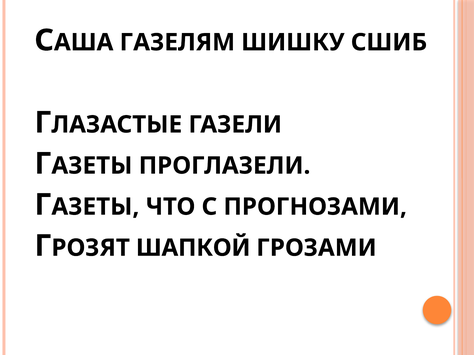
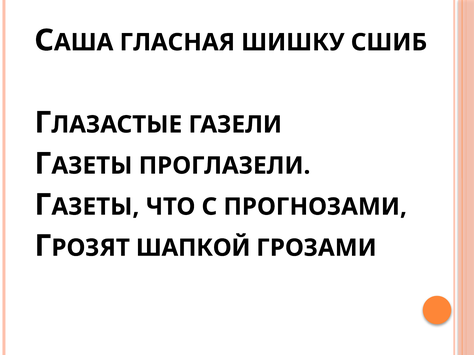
ГАЗЕЛЯМ: ГАЗЕЛЯМ -> ГЛАСНАЯ (177, 42)
